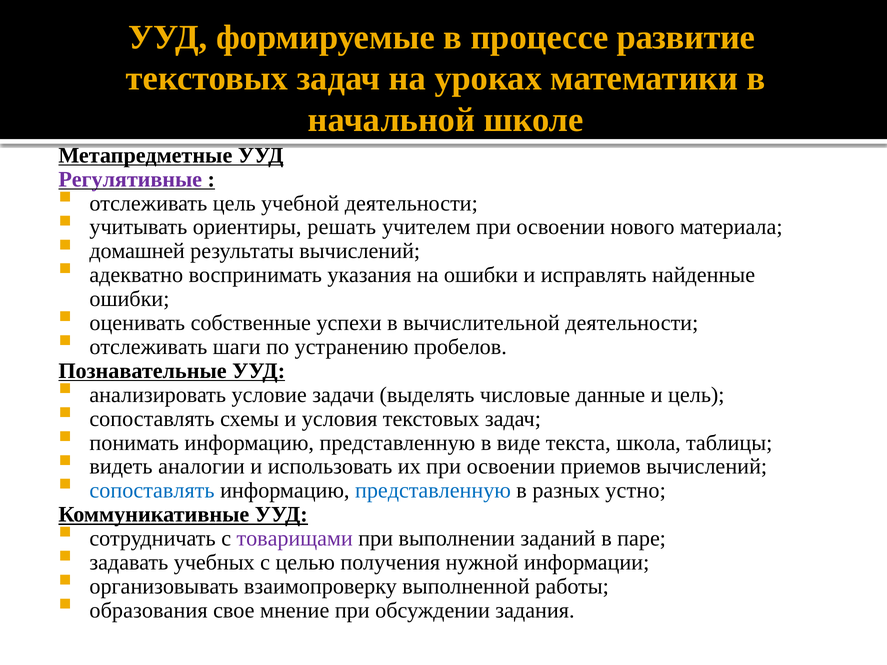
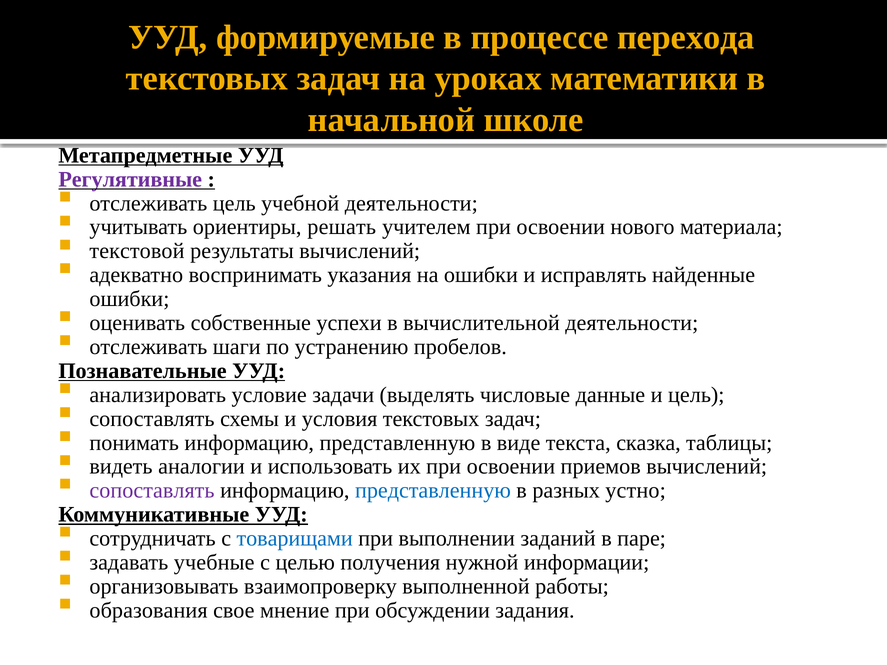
развитие: развитие -> перехода (686, 37)
домашней: домашней -> текстовой (137, 251)
школа: школа -> сказка (648, 443)
сопоставлять colour: blue -> purple (152, 491)
товарищами colour: purple -> blue (295, 539)
учебных: учебных -> учебные (214, 563)
